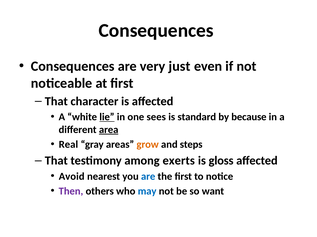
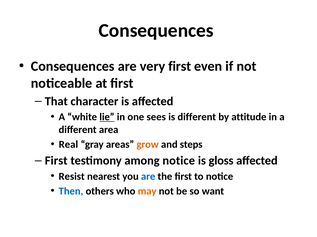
very just: just -> first (180, 67)
is standard: standard -> different (197, 117)
because: because -> attitude (249, 117)
area underline: present -> none (109, 130)
That: That -> First (56, 161)
among exerts: exerts -> notice (179, 161)
Avoid: Avoid -> Resist (72, 177)
Then colour: purple -> blue (71, 192)
may colour: blue -> orange (147, 192)
